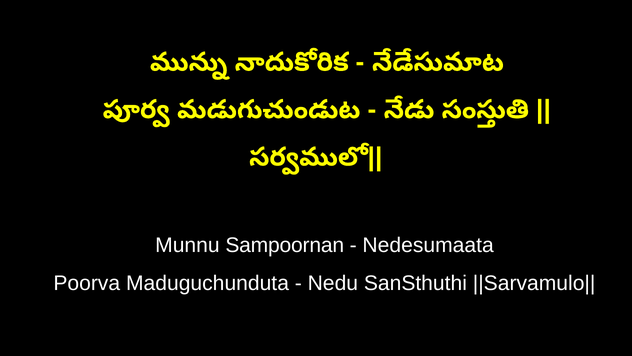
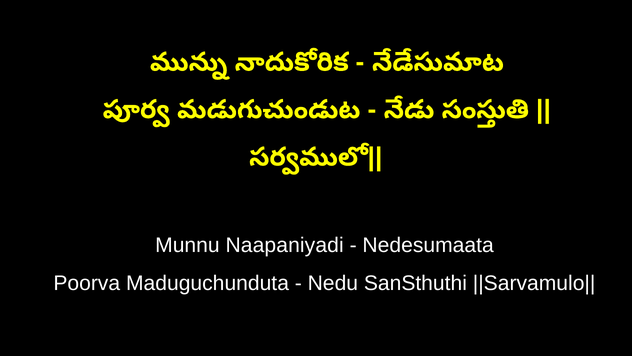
Sampoornan: Sampoornan -> Naapaniyadi (285, 245)
